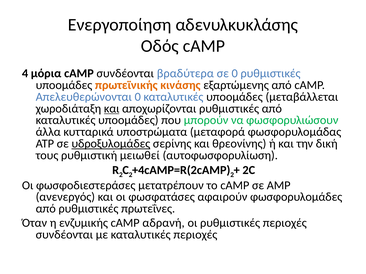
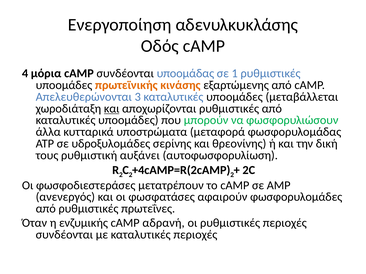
βραδύτερα: βραδύτερα -> υποομάδας (185, 74)
σε 0: 0 -> 1 (235, 74)
Απελευθερώνονται 0: 0 -> 3 (138, 97)
υδροξυλομάδες underline: present -> none (111, 144)
μειωθεί: μειωθεί -> αυξάνει (140, 156)
